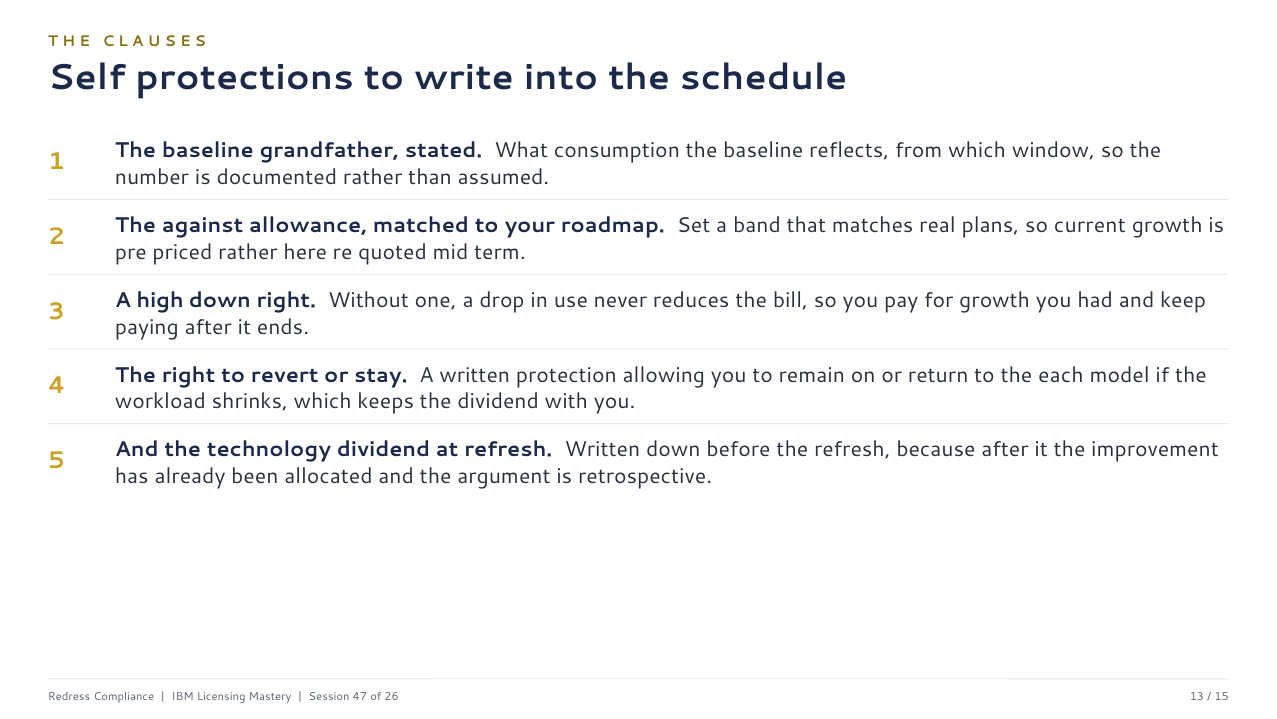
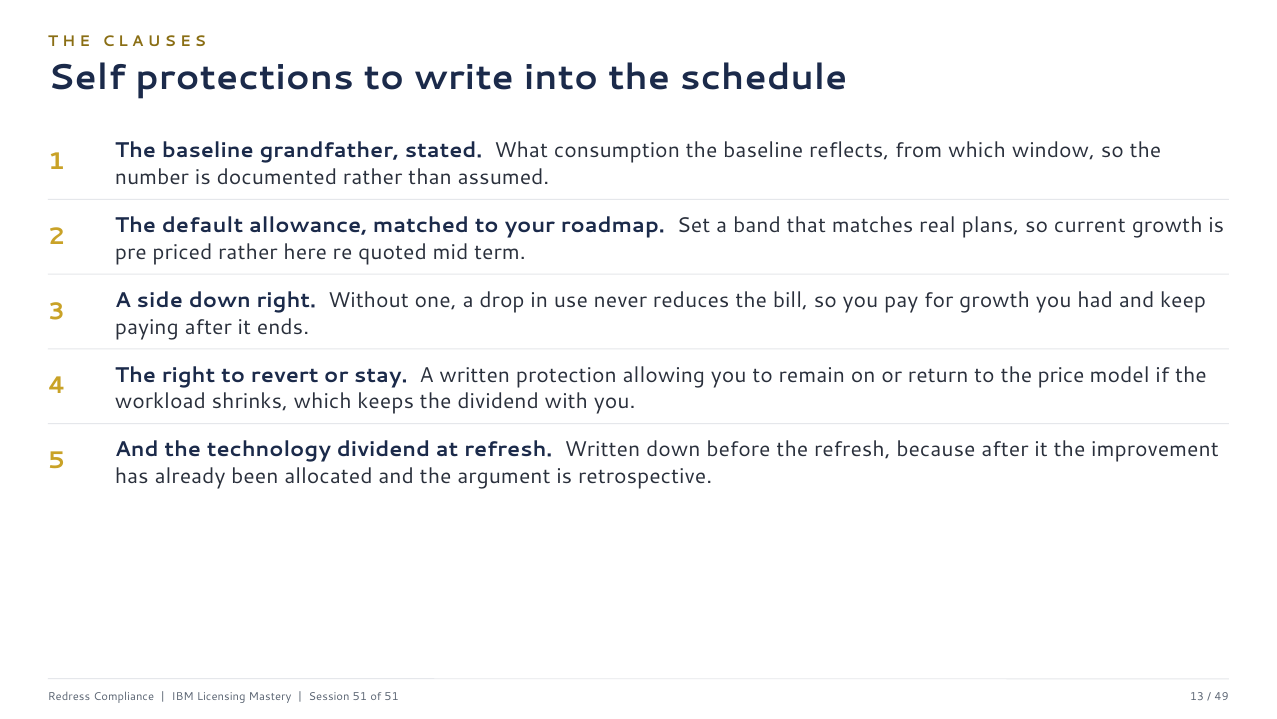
against: against -> default (203, 225)
high: high -> side (160, 300)
each: each -> price (1061, 375)
Session 47: 47 -> 51 (360, 696)
of 26: 26 -> 51 (392, 696)
15: 15 -> 49 (1222, 696)
